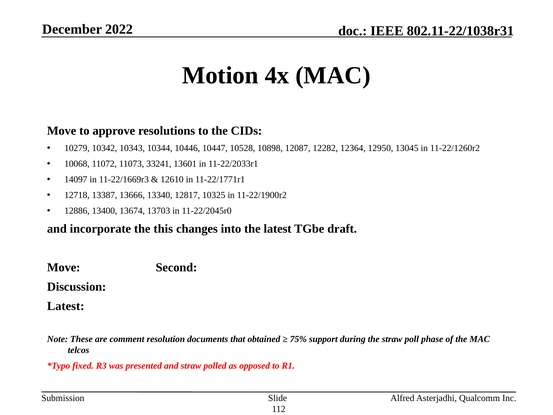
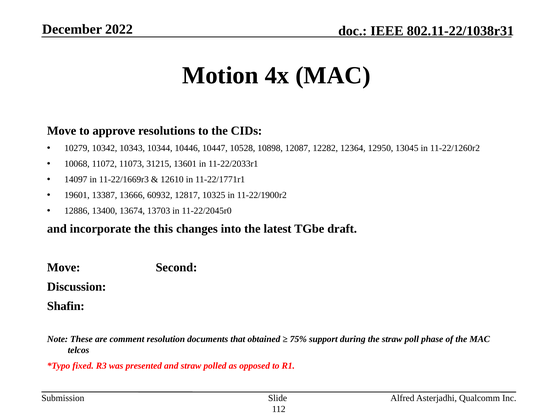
33241: 33241 -> 31215 (159, 164)
12718: 12718 -> 19601 (77, 195)
13340: 13340 -> 60932 (160, 195)
Latest: Latest -> Shafin (66, 306)
